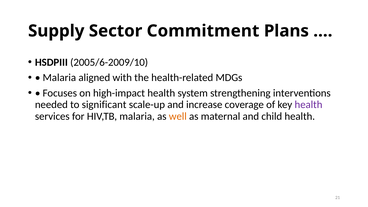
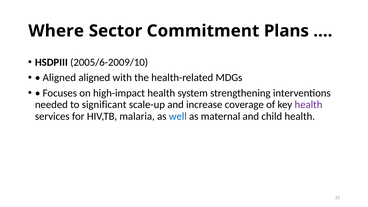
Supply: Supply -> Where (56, 31)
Malaria: Malaria -> Aligned (59, 78)
well colour: orange -> blue (178, 116)
